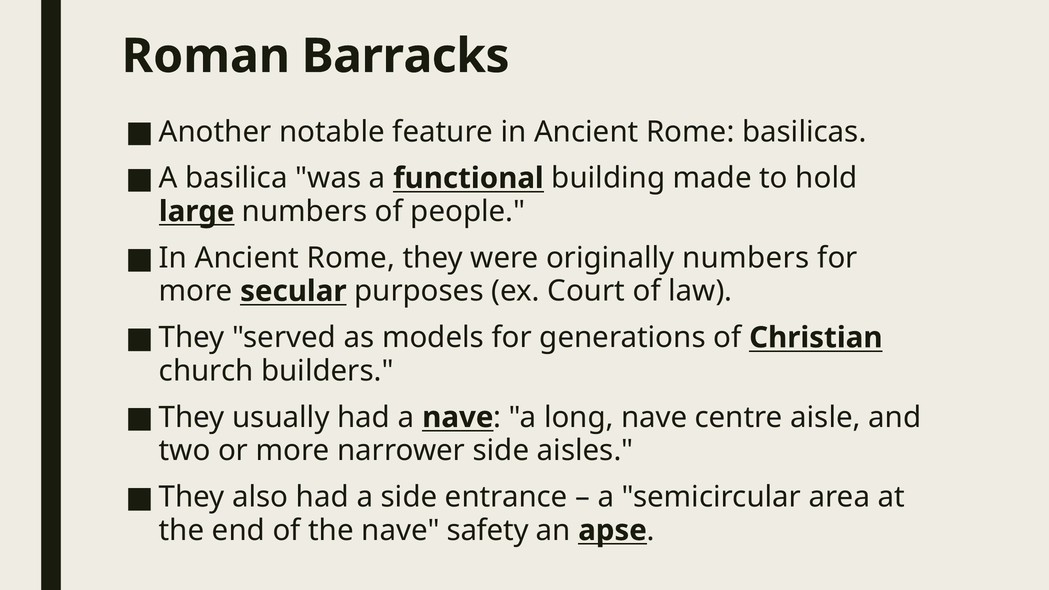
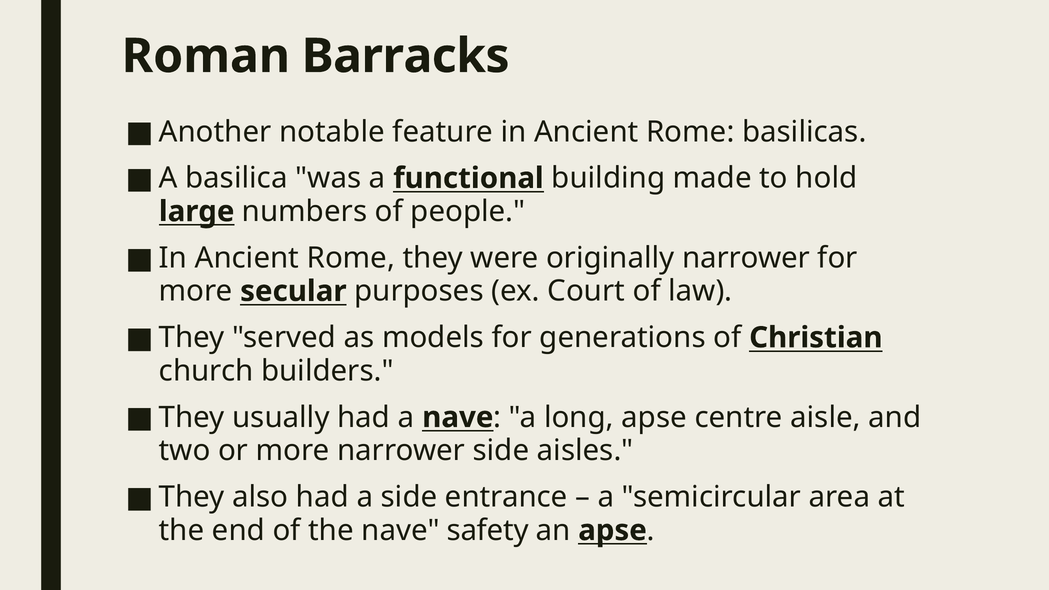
originally numbers: numbers -> narrower (746, 258)
long nave: nave -> apse (654, 417)
